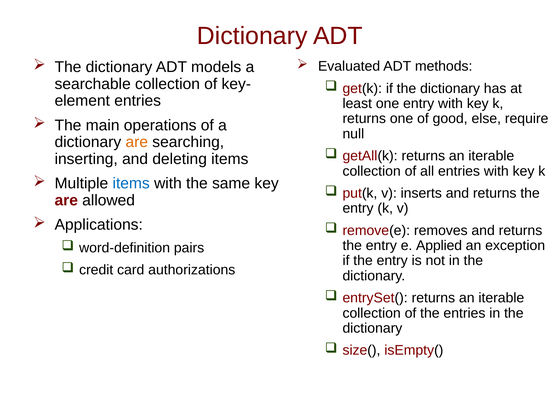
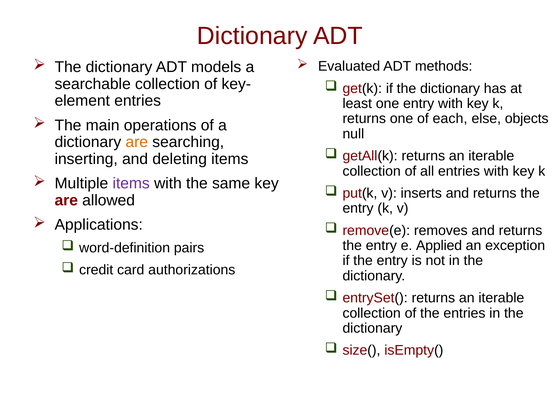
good: good -> each (450, 119)
require: require -> objects (527, 119)
items colour: blue -> purple (131, 183)
